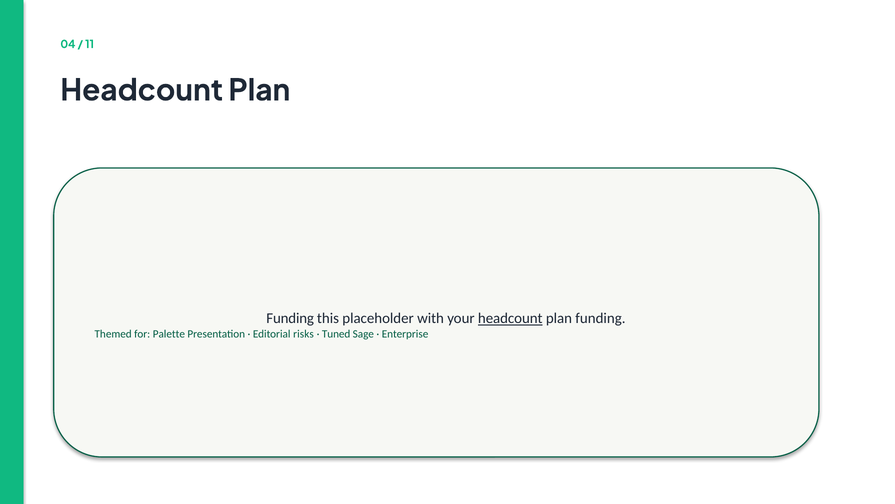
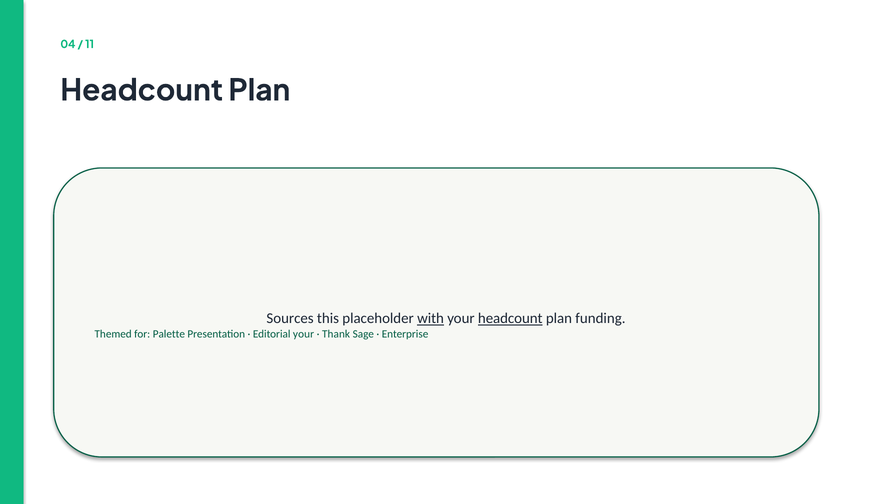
Funding: Funding -> Sources (290, 318)
with underline: none -> present (431, 318)
Editorial risks: risks -> your (304, 334)
Tuned: Tuned -> Thank (336, 334)
